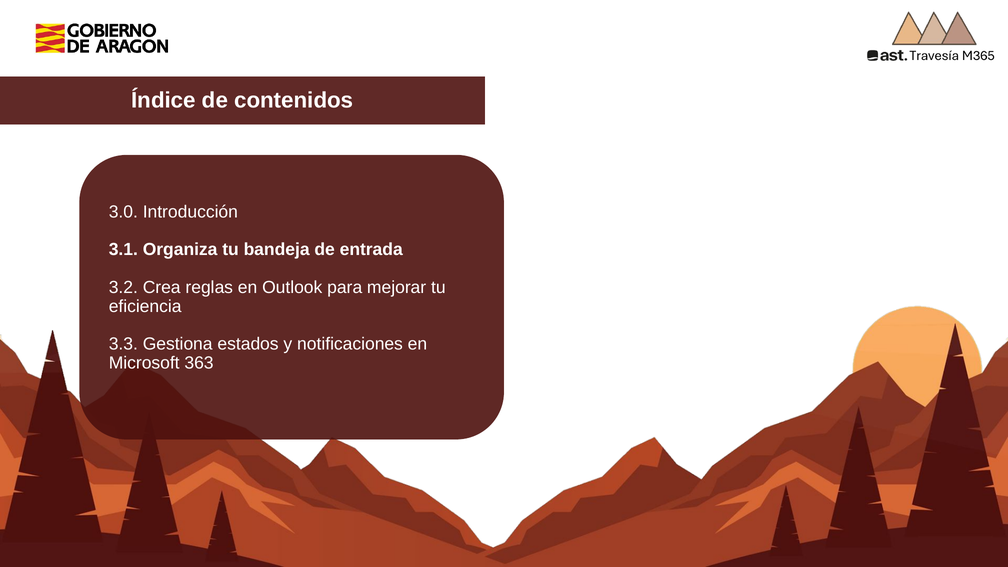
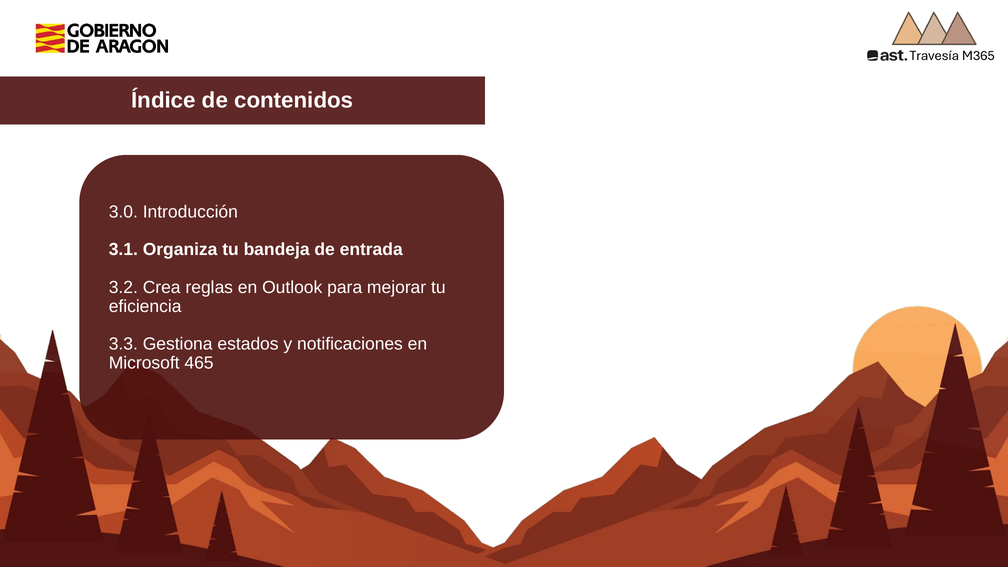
363: 363 -> 465 (199, 363)
